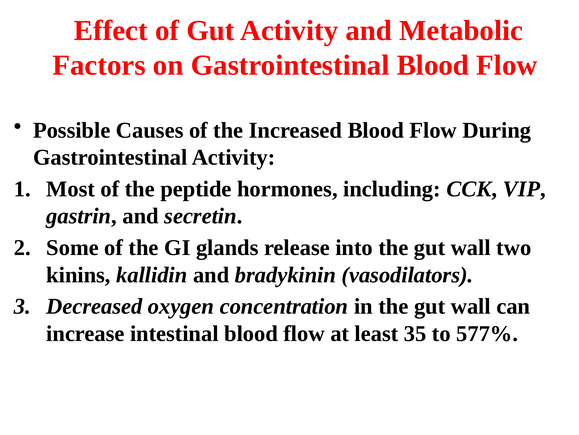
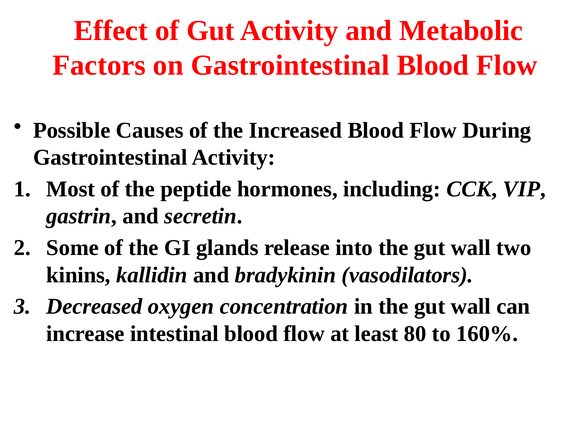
35: 35 -> 80 (415, 333)
577%: 577% -> 160% (487, 333)
